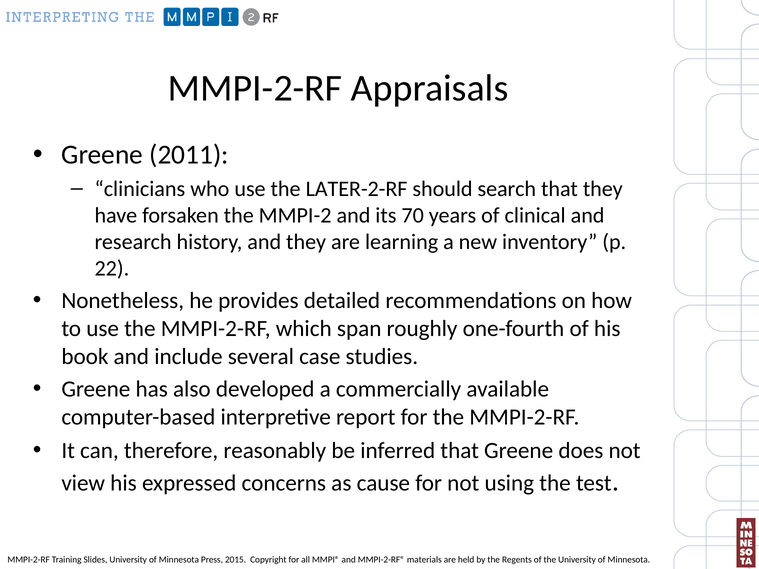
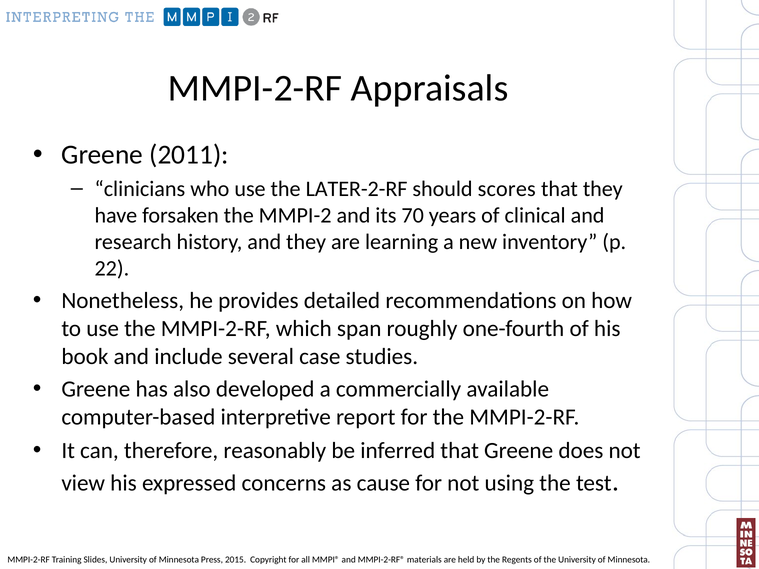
search: search -> scores (507, 189)
